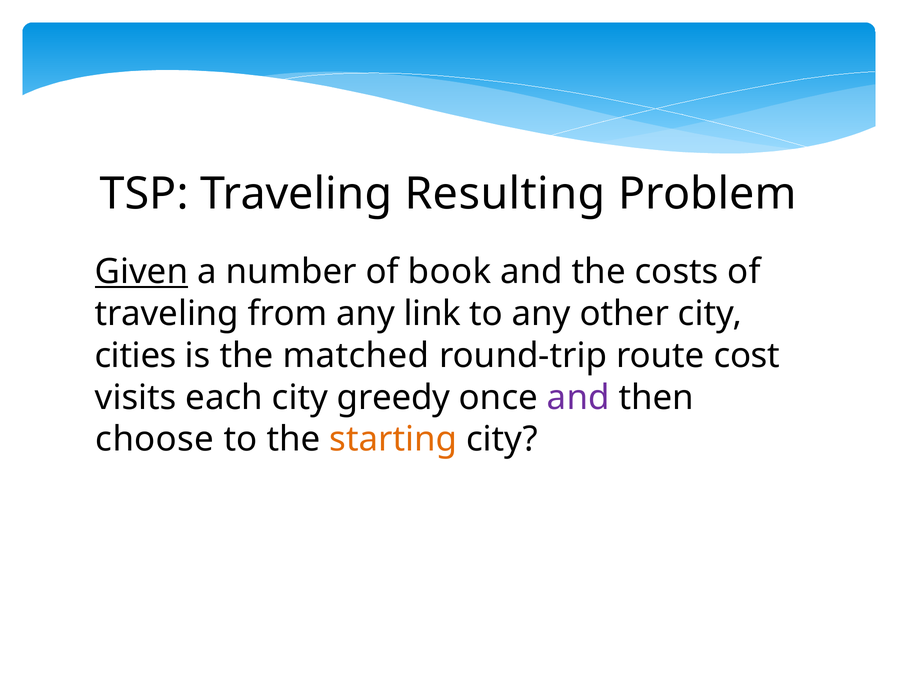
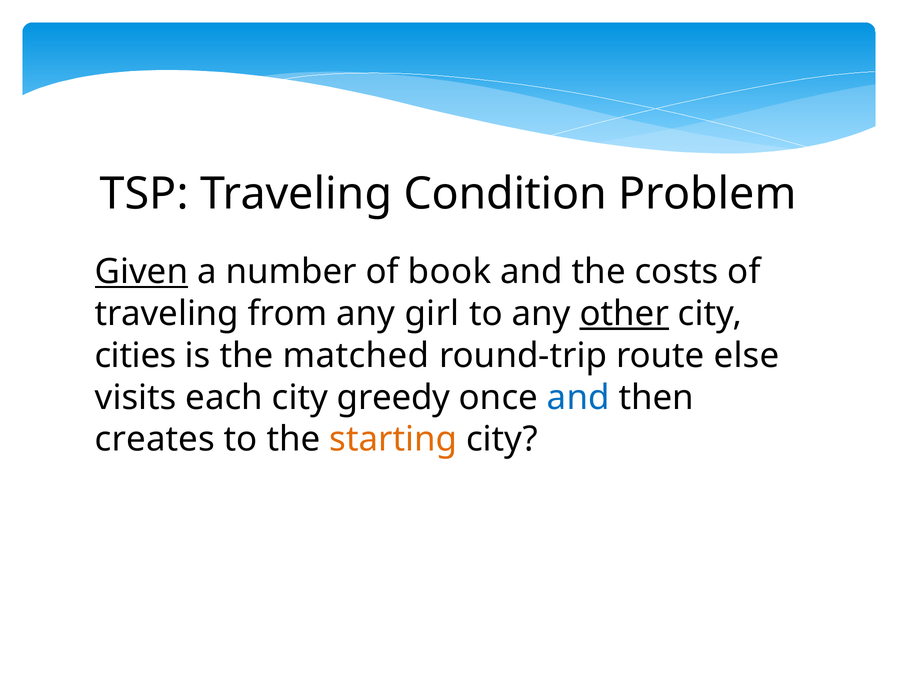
Resulting: Resulting -> Condition (505, 194)
link: link -> girl (432, 314)
other underline: none -> present (624, 314)
cost: cost -> else (747, 356)
and colour: purple -> blue (578, 397)
choose: choose -> creates (155, 439)
